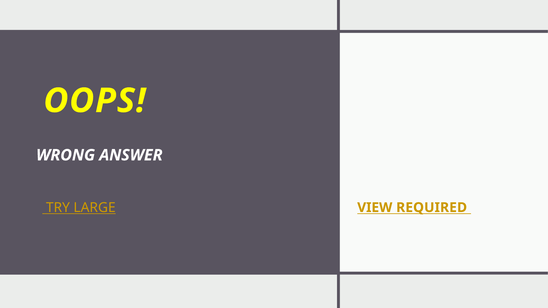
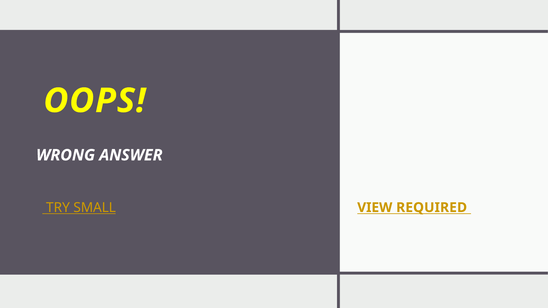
LARGE: LARGE -> SMALL (95, 208)
